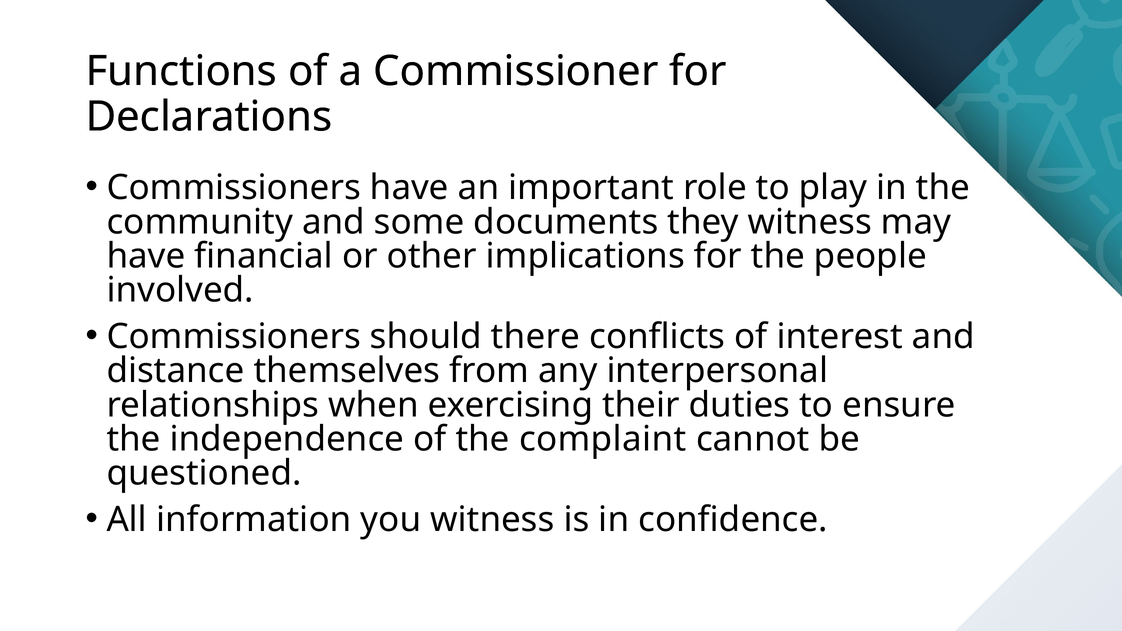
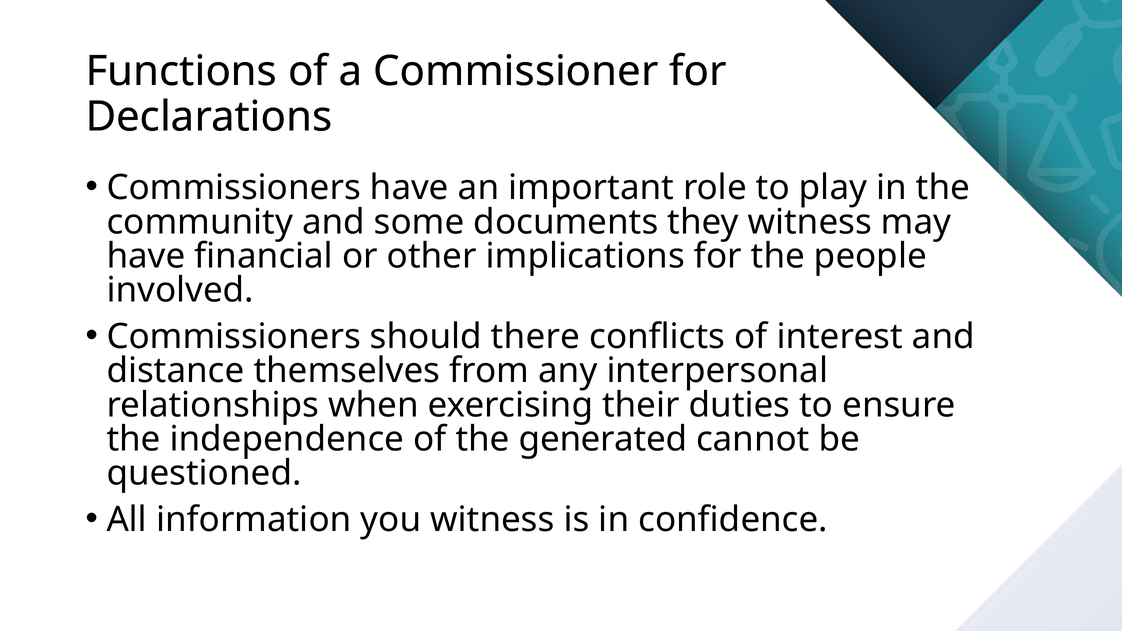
complaint: complaint -> generated (603, 439)
